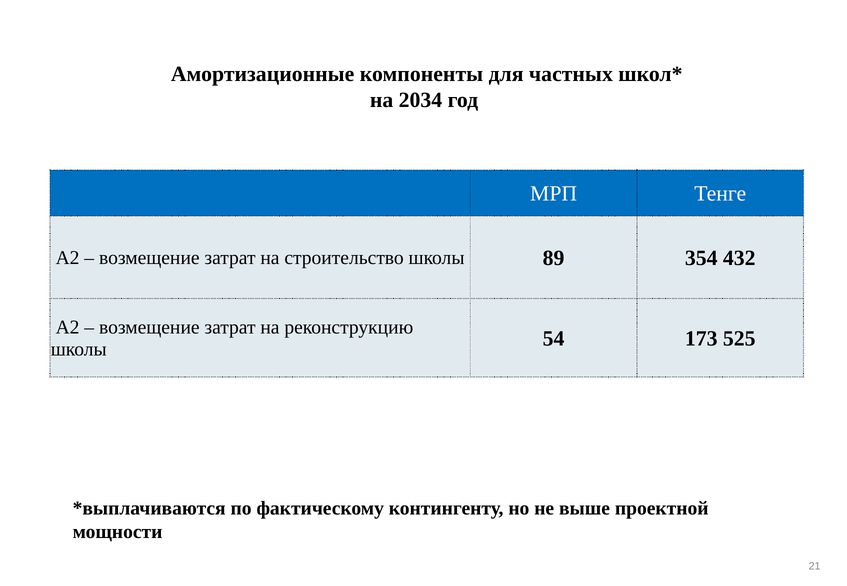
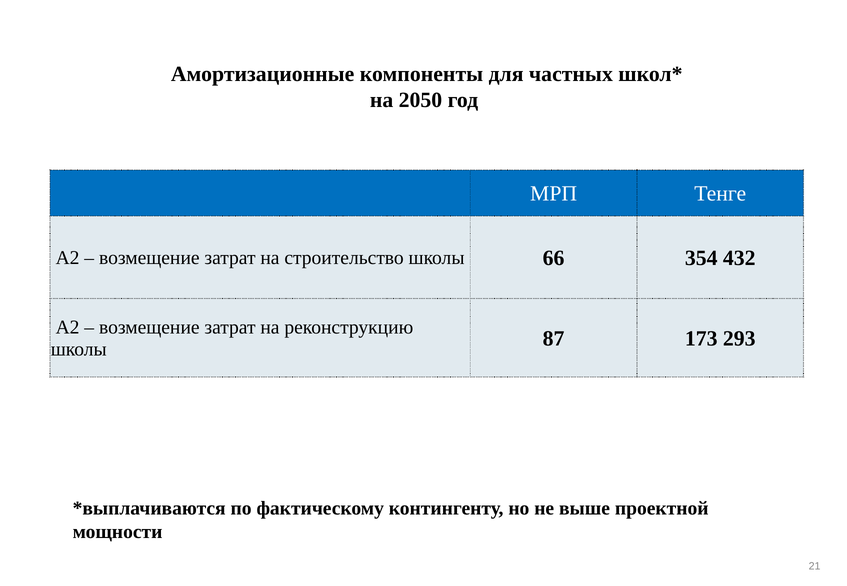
2034: 2034 -> 2050 (420, 100)
89: 89 -> 66 (554, 258)
54: 54 -> 87 (554, 339)
525: 525 -> 293 (739, 339)
